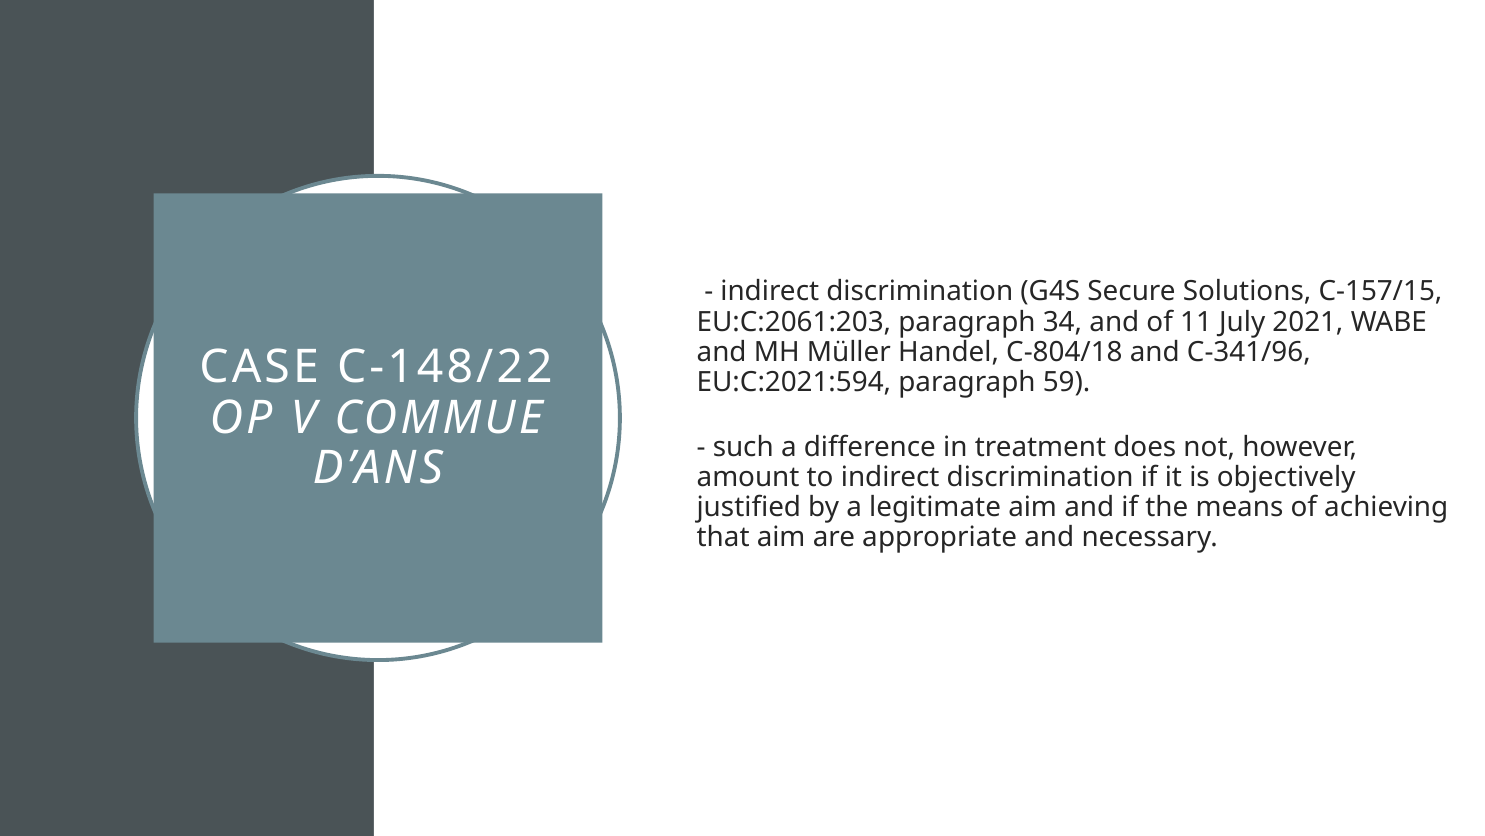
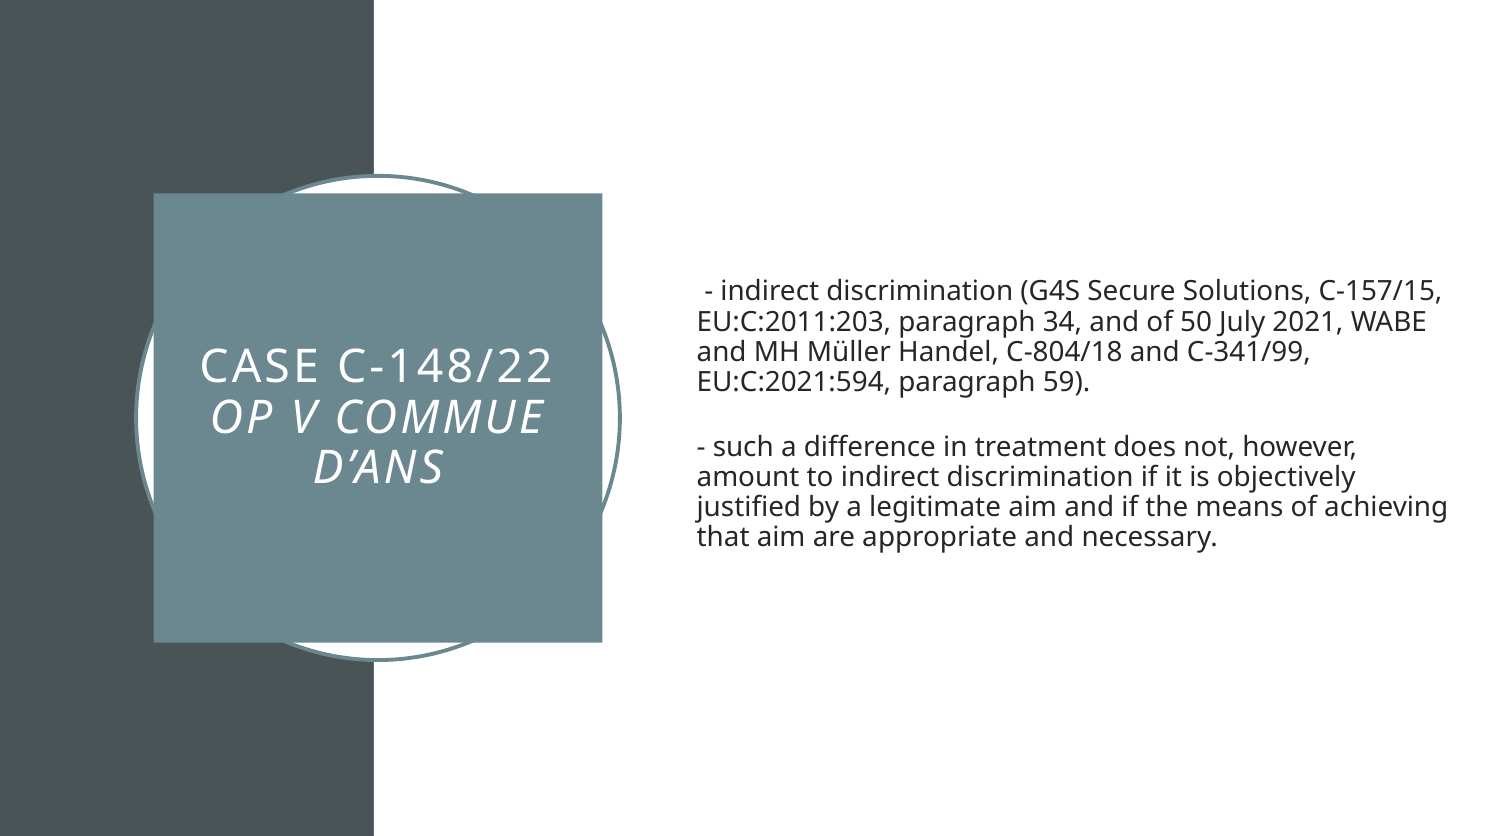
EU:C:2061:203: EU:C:2061:203 -> EU:C:2011:203 (794, 322)
11: 11 -> 50 (1196, 322)
C‑341/96: C‑341/96 -> C‑341/99 (1249, 352)
